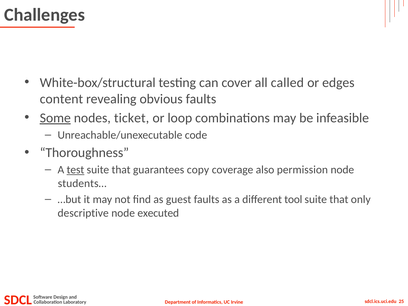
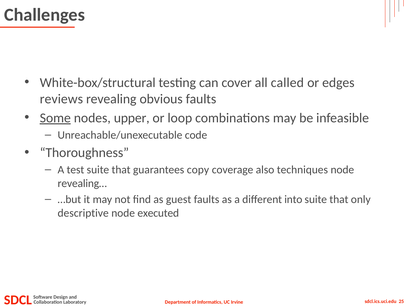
content: content -> reviews (61, 99)
ticket: ticket -> upper (132, 118)
test underline: present -> none (75, 170)
permission: permission -> techniques (302, 170)
students…: students… -> revealing… (82, 183)
tool: tool -> into (293, 199)
